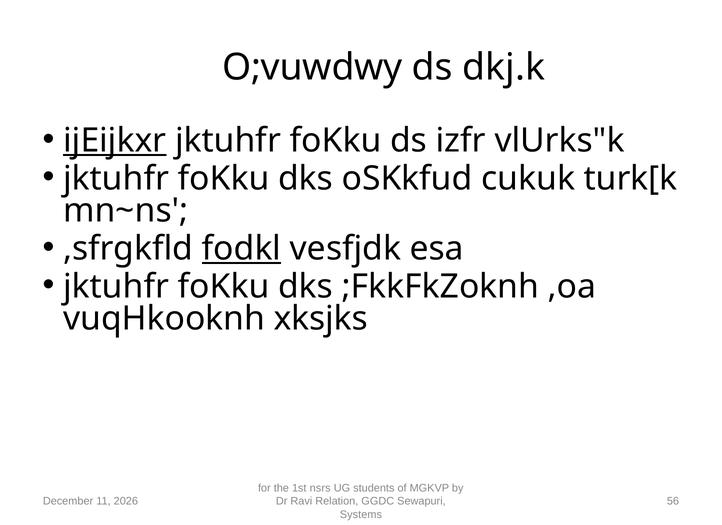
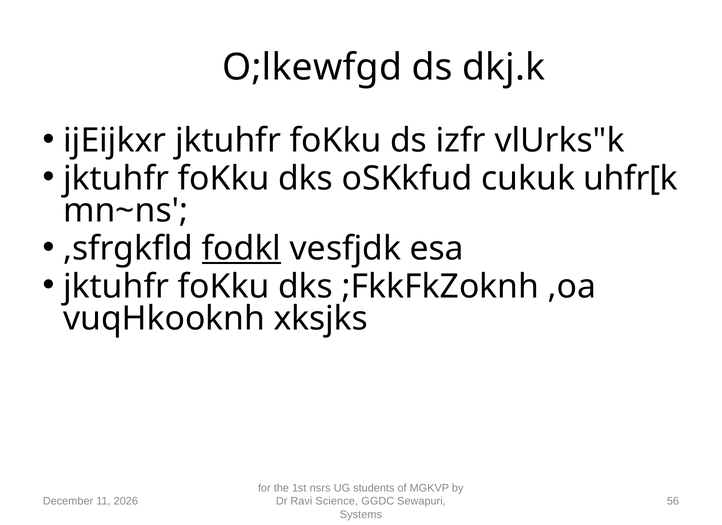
O;vuwdwy: O;vuwdwy -> O;lkewfgd (312, 67)
ijEijkxr underline: present -> none (115, 141)
turk[k: turk[k -> uhfr[k (631, 178)
Relation: Relation -> Science (337, 501)
